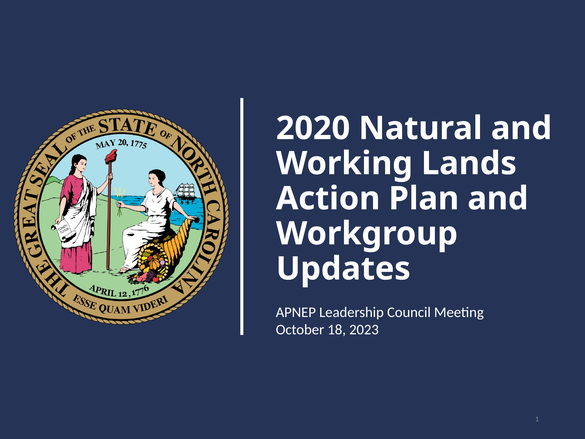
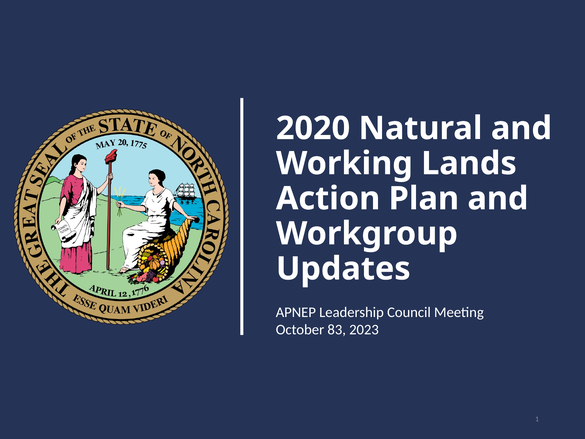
18: 18 -> 83 (337, 330)
